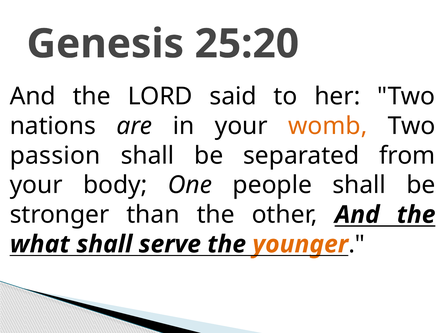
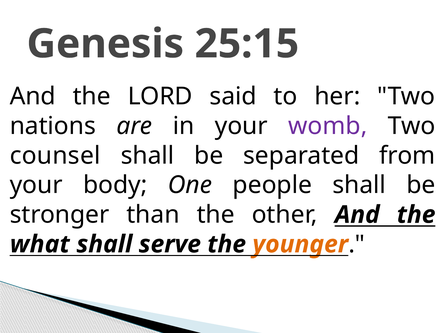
25:20: 25:20 -> 25:15 (247, 44)
womb colour: orange -> purple (328, 126)
passion: passion -> counsel (55, 156)
